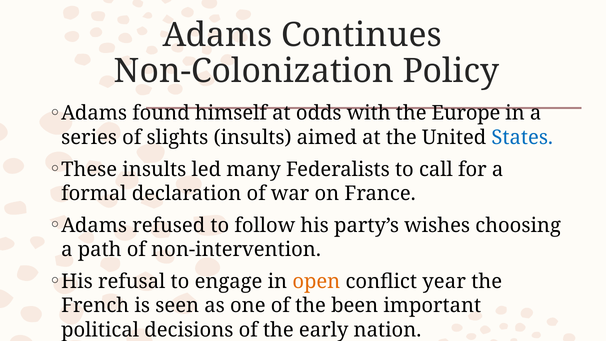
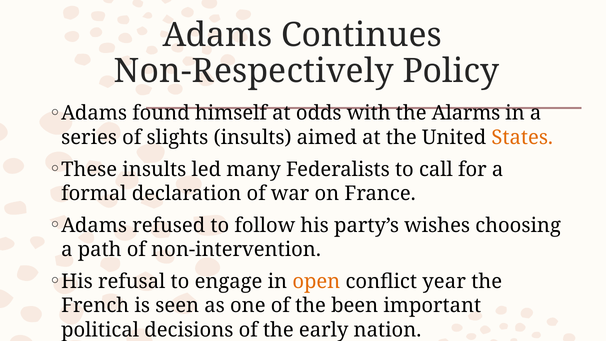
Non-Colonization: Non-Colonization -> Non-Respectively (254, 71)
Europe: Europe -> Alarms (466, 113)
States colour: blue -> orange (522, 138)
